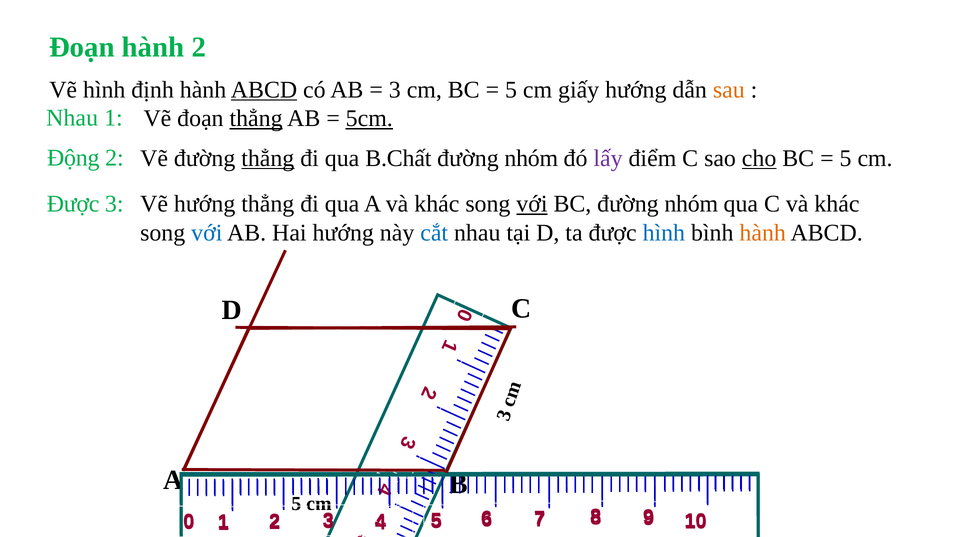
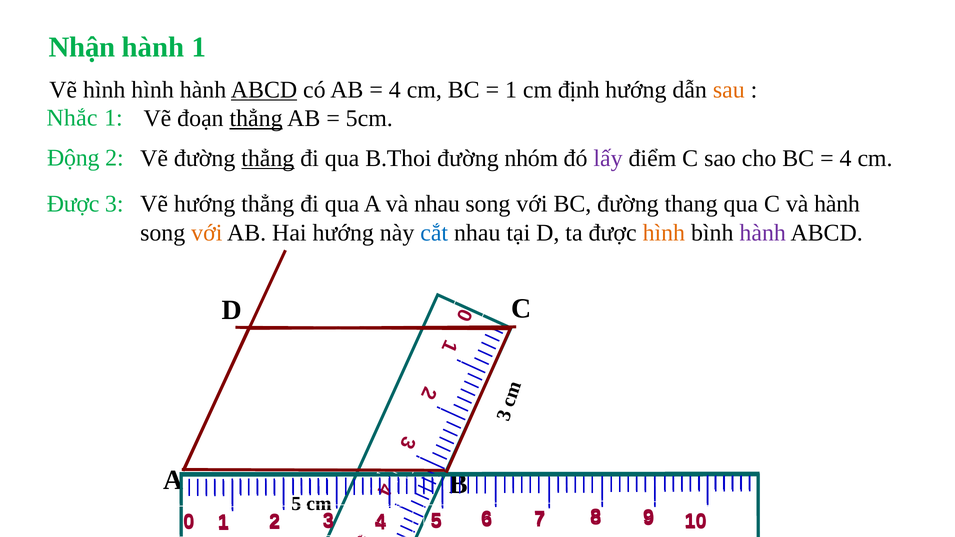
Đoạn: Đoạn -> Nhận (82, 47)
hành 2: 2 -> 1 (199, 47)
hình định: định -> hình (153, 90)
3: 3 -> 4 (395, 90)
5: 5 -> 1 (511, 90)
giấy: giấy -> định (579, 90)
Nhau: Nhau -> Nhắc (72, 118)
5cm underline: present -> none (369, 119)
B.Chất: B.Chất -> B.Thoi (398, 158)
cho underline: present -> none (759, 158)
5: 5 -> 4 (846, 158)
A và khác: khác -> nhau (437, 204)
với underline: present -> none (532, 204)
BC đường nhóm: nhóm -> thang (691, 204)
C và khác: khác -> hành (837, 204)
với colour: blue -> orange (207, 233)
hình colour: blue -> orange (664, 233)
hành colour: orange -> purple (763, 233)
